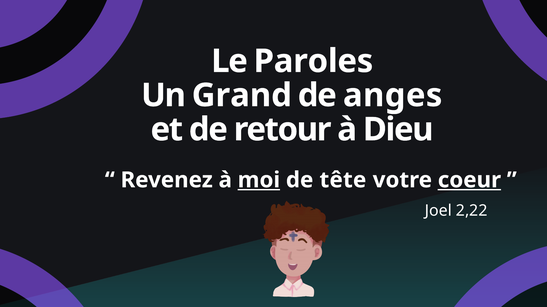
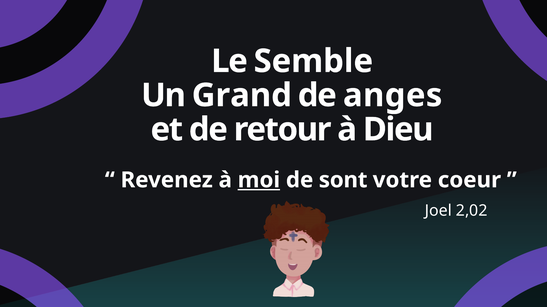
Paroles: Paroles -> Semble (313, 61)
tête: tête -> sont (343, 180)
coeur underline: present -> none (469, 180)
2,22: 2,22 -> 2,02 (472, 211)
